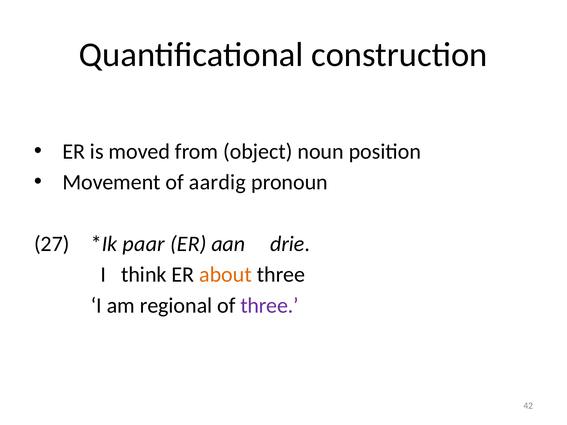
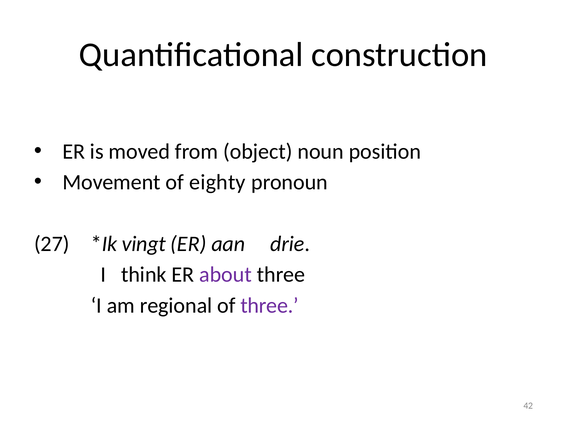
aardig: aardig -> eighty (217, 182)
paar: paar -> vingt (144, 244)
about colour: orange -> purple (225, 275)
